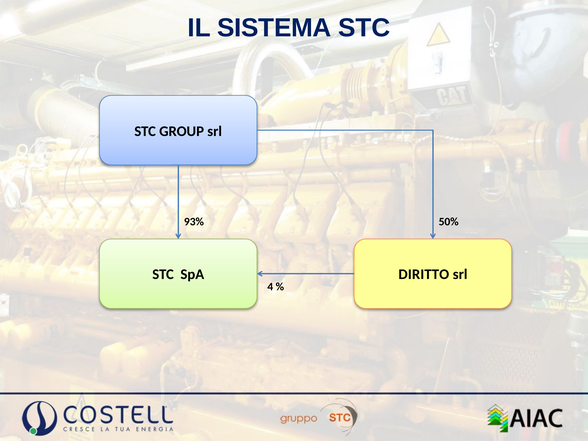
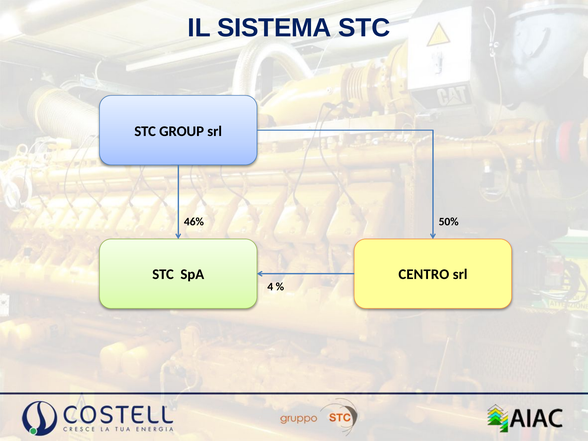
93%: 93% -> 46% (194, 222)
DIRITTO: DIRITTO -> CENTRO (424, 274)
